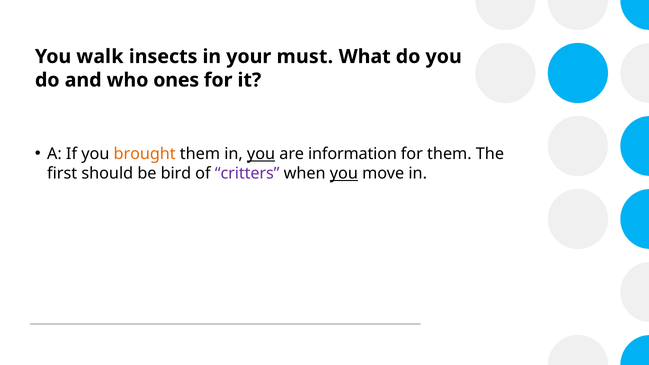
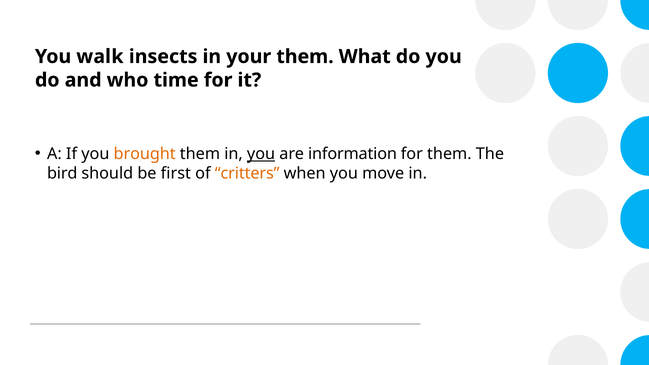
your must: must -> them (305, 57)
ones: ones -> time (176, 80)
first: first -> bird (62, 173)
bird: bird -> first (176, 173)
critters colour: purple -> orange (247, 173)
you underline: present -> none (344, 173)
